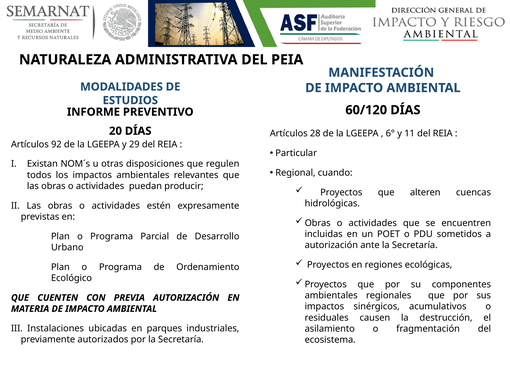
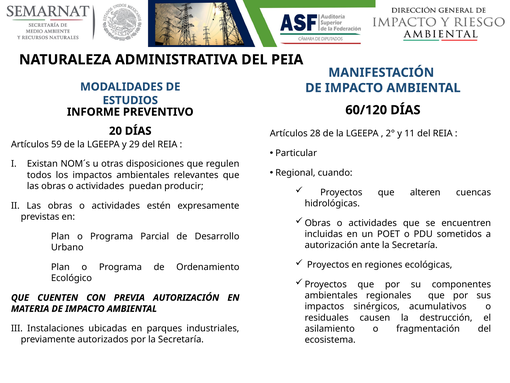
6°: 6° -> 2° (390, 133)
92: 92 -> 59 (56, 144)
